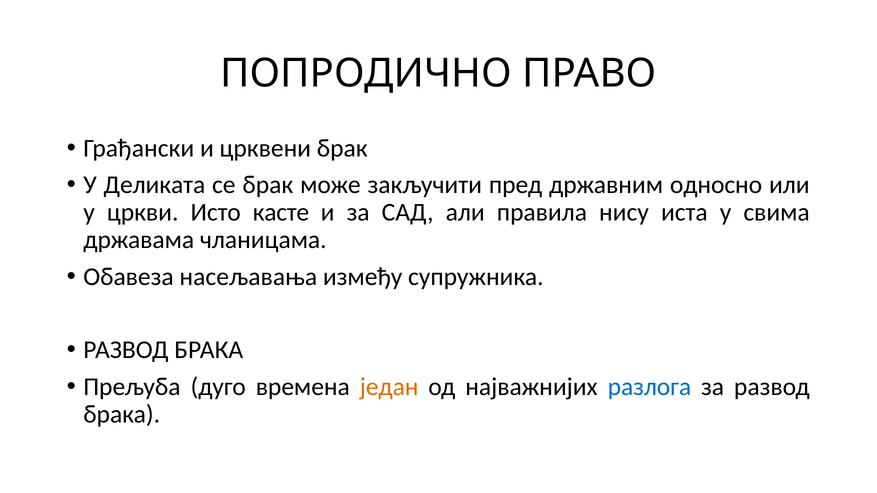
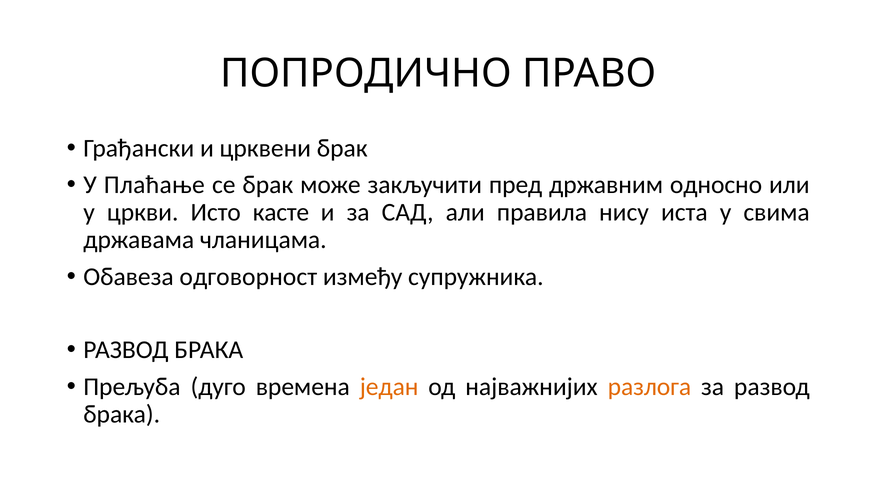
Деликата: Деликата -> Плаћање (154, 185)
насељавања: насељавања -> одговорност (248, 277)
разлога colour: blue -> orange (649, 387)
